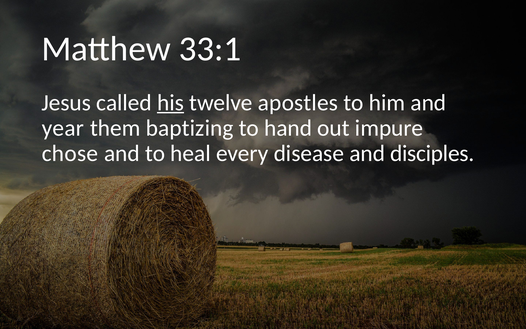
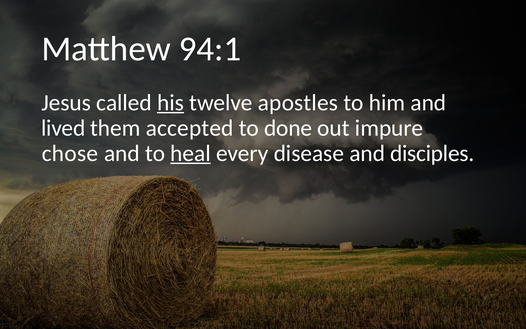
33:1: 33:1 -> 94:1 (210, 49)
year: year -> lived (63, 128)
baptizing: baptizing -> accepted (190, 128)
hand: hand -> done (288, 128)
heal underline: none -> present (191, 153)
